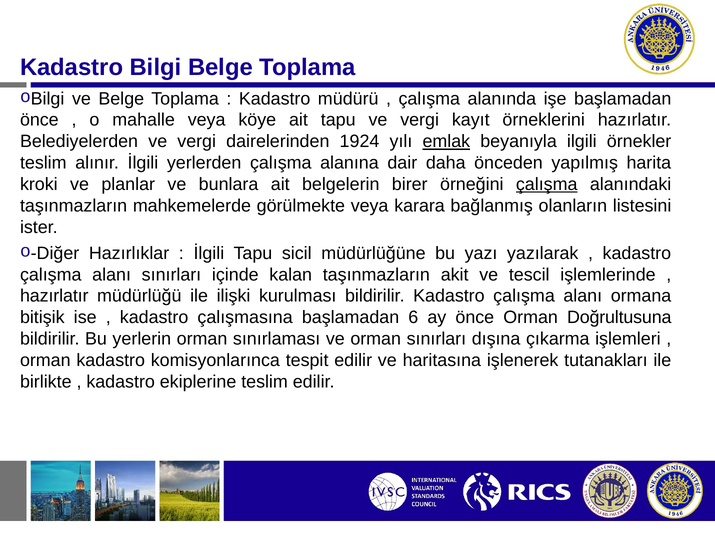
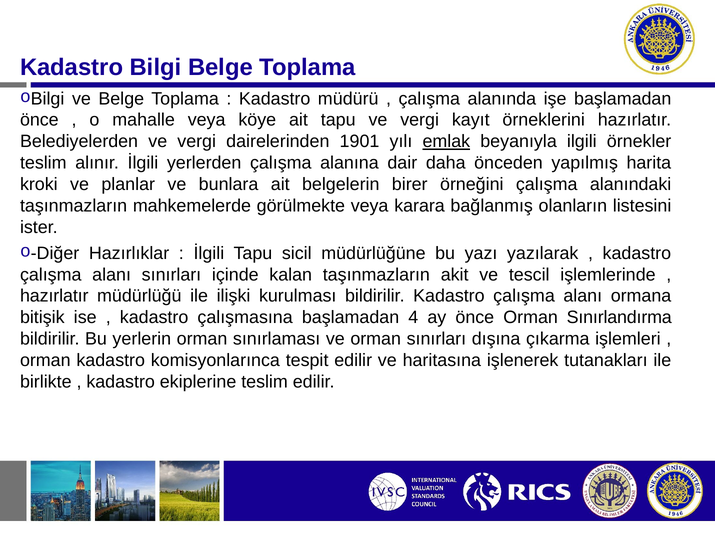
1924: 1924 -> 1901 (359, 142)
çalışma underline: present -> none (547, 185)
6: 6 -> 4 (413, 318)
Doğrultusuna: Doğrultusuna -> Sınırlandırma (619, 318)
